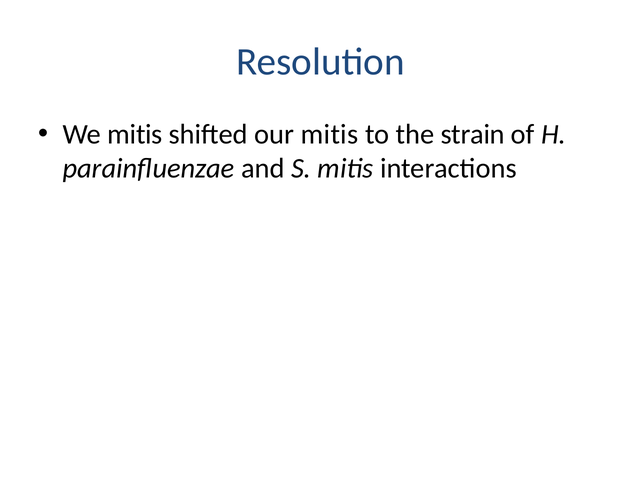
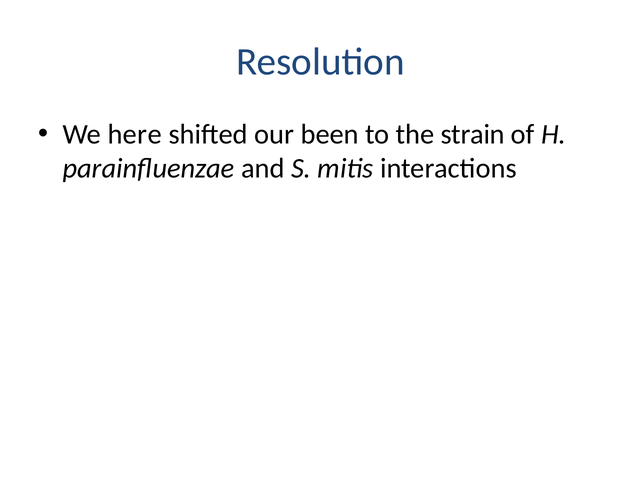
We mitis: mitis -> here (135, 134)
our mitis: mitis -> been (330, 134)
